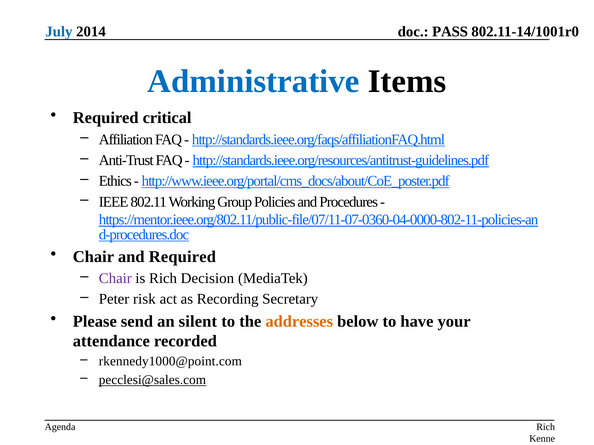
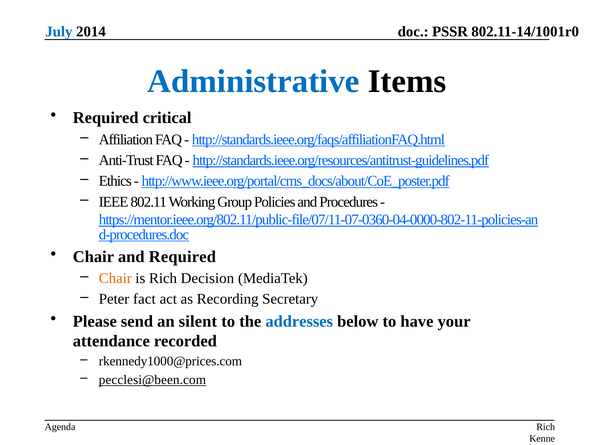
PASS: PASS -> PSSR (450, 32)
Chair colour: purple -> orange (115, 279)
risk: risk -> fact (144, 299)
addresses colour: orange -> blue (299, 322)
rkennedy1000@point.com: rkennedy1000@point.com -> rkennedy1000@prices.com (170, 362)
pecclesi@sales.com: pecclesi@sales.com -> pecclesi@been.com (152, 380)
